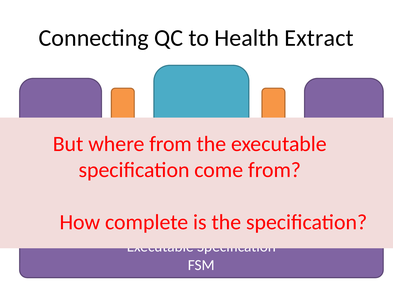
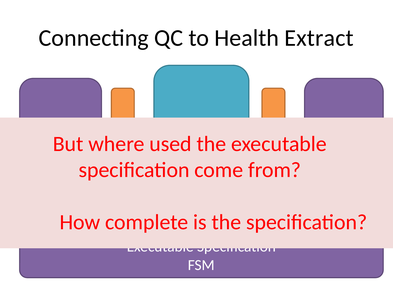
where from: from -> used (171, 144)
